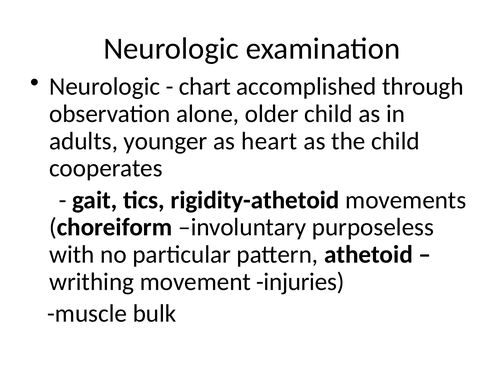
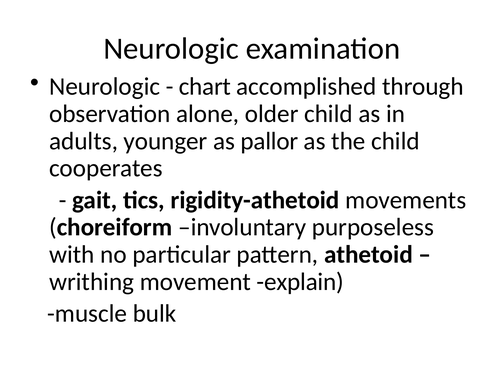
heart: heart -> pallor (269, 141)
injuries: injuries -> explain (300, 282)
